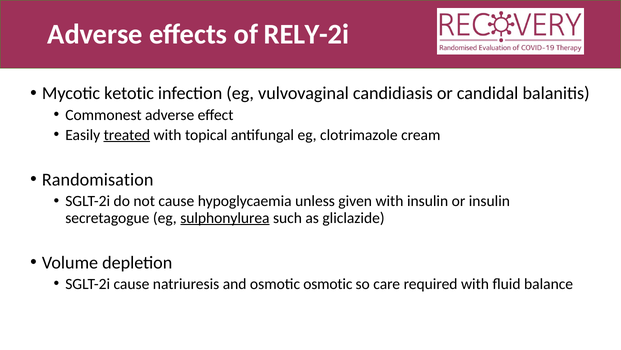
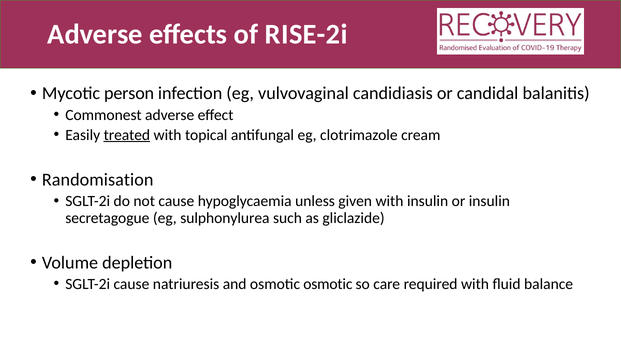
RELY-2i: RELY-2i -> RISE-2i (306, 34)
ketotic: ketotic -> person (129, 93)
sulphonylurea underline: present -> none (225, 217)
